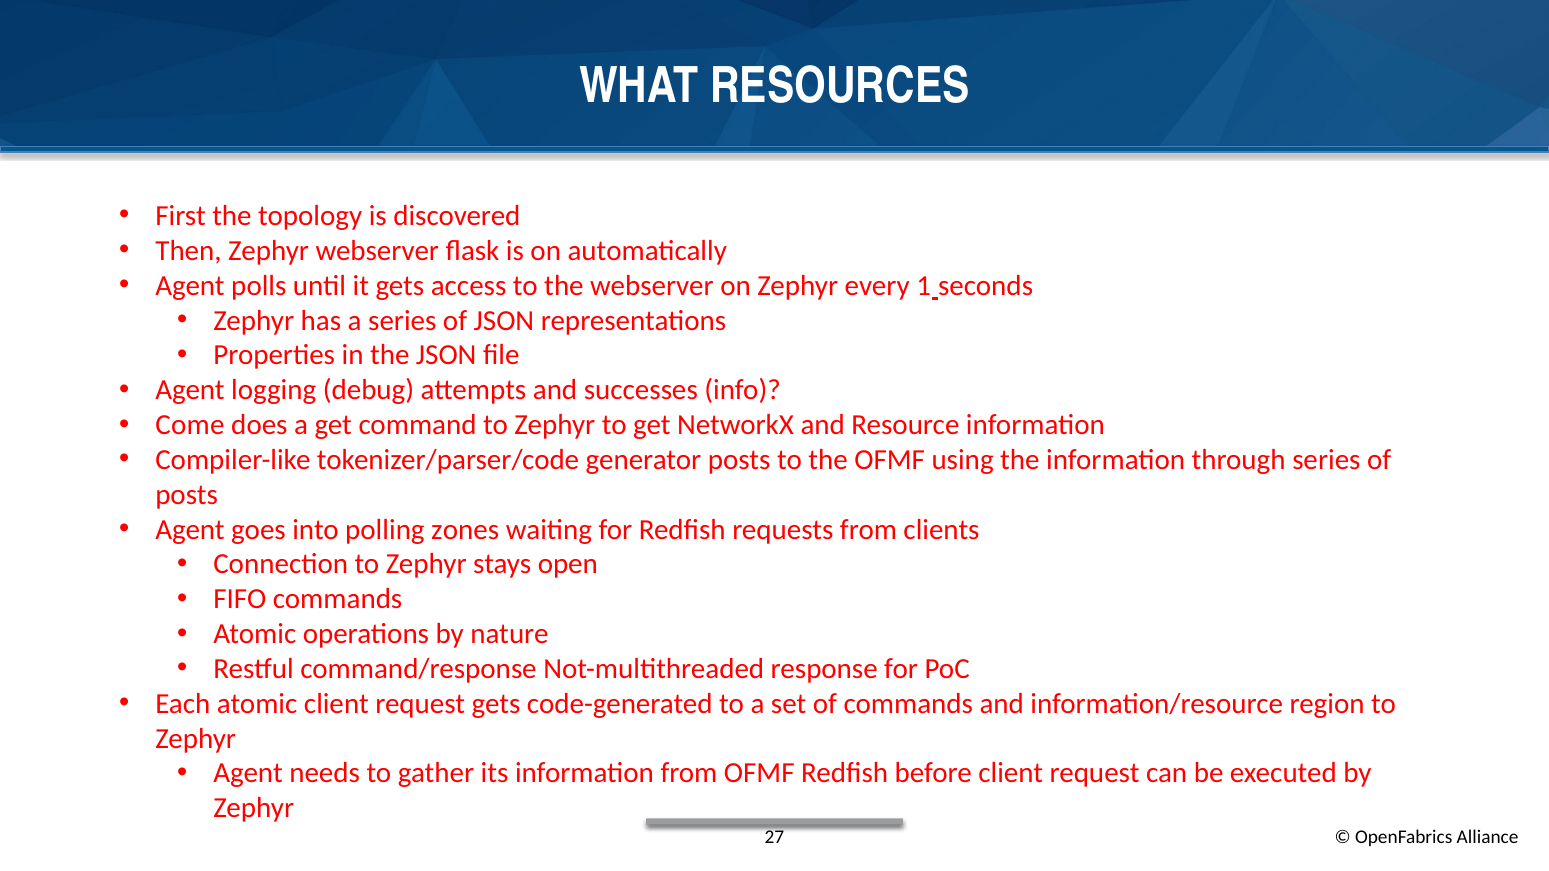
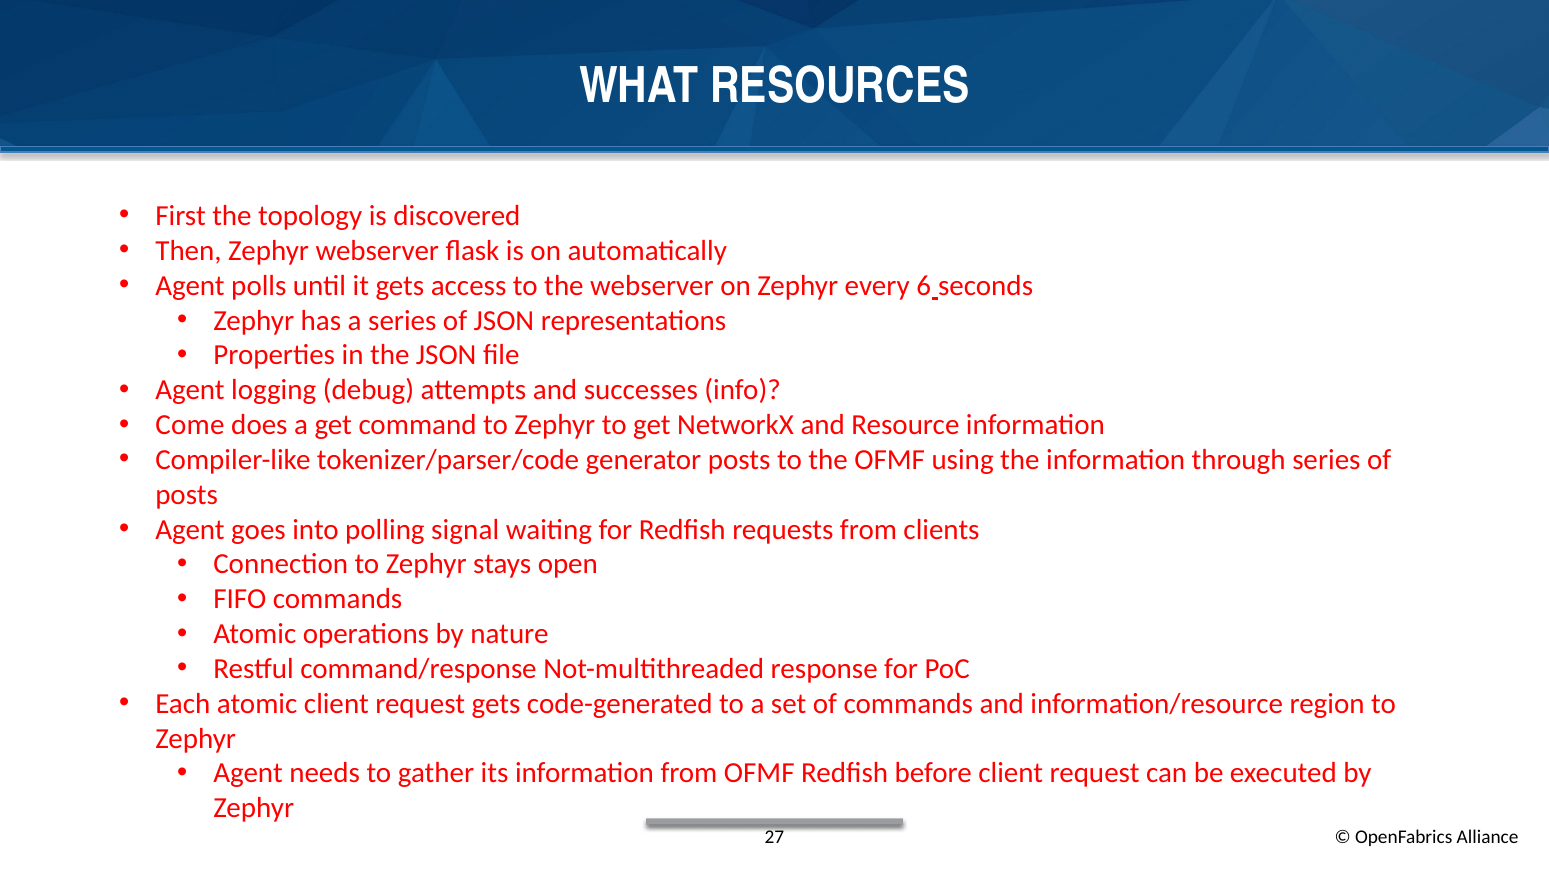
1: 1 -> 6 (924, 286)
zones: zones -> signal (465, 530)
